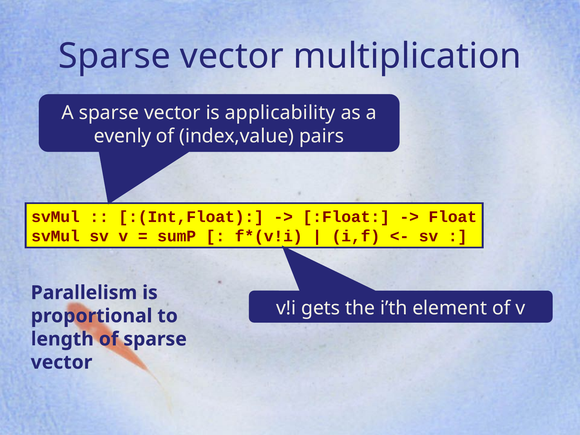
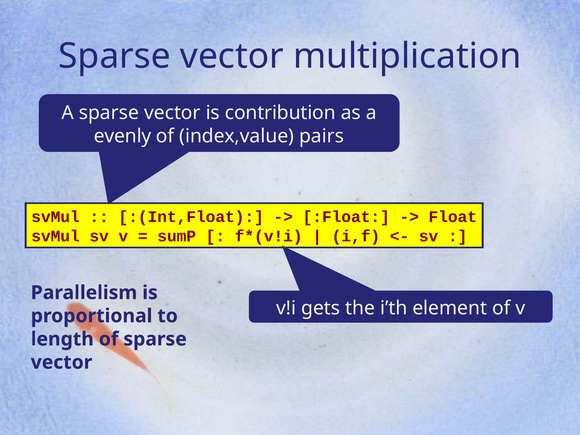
applicability: applicability -> contribution (280, 113)
